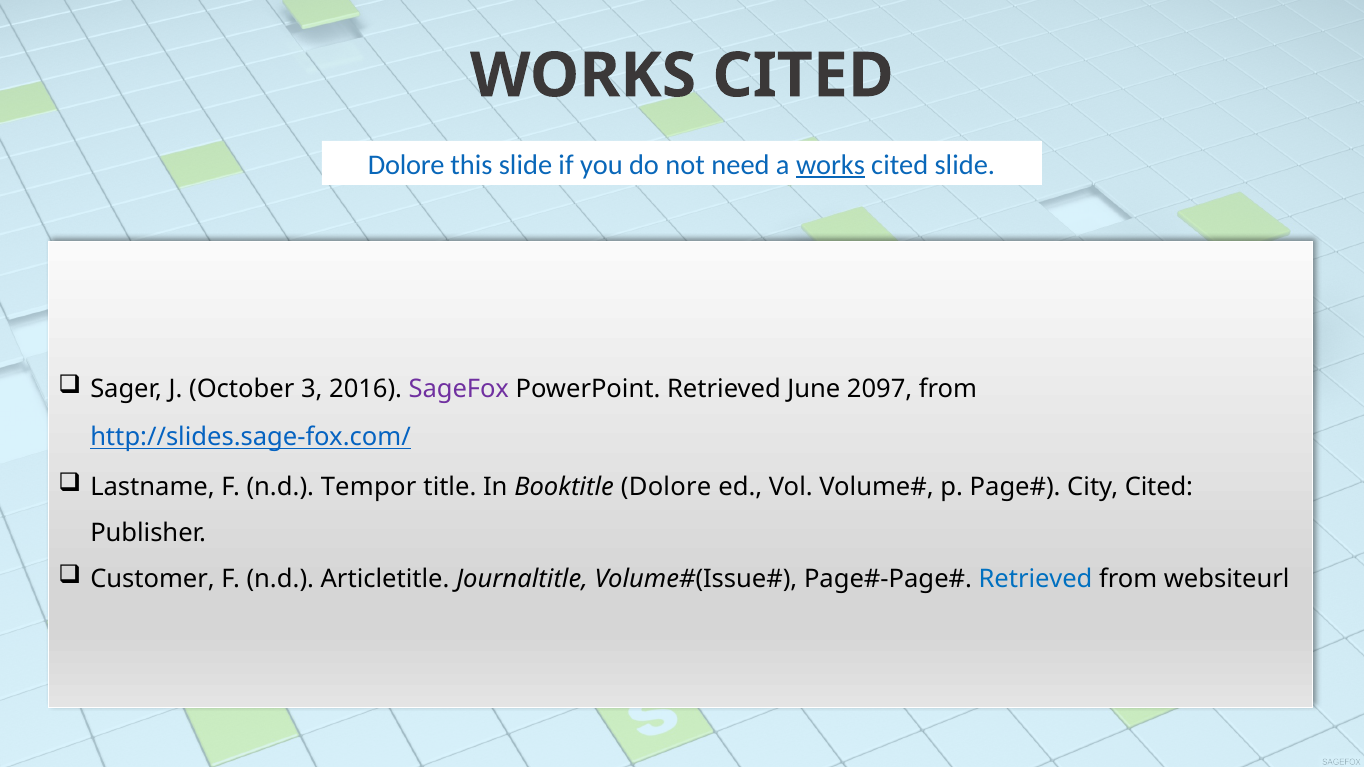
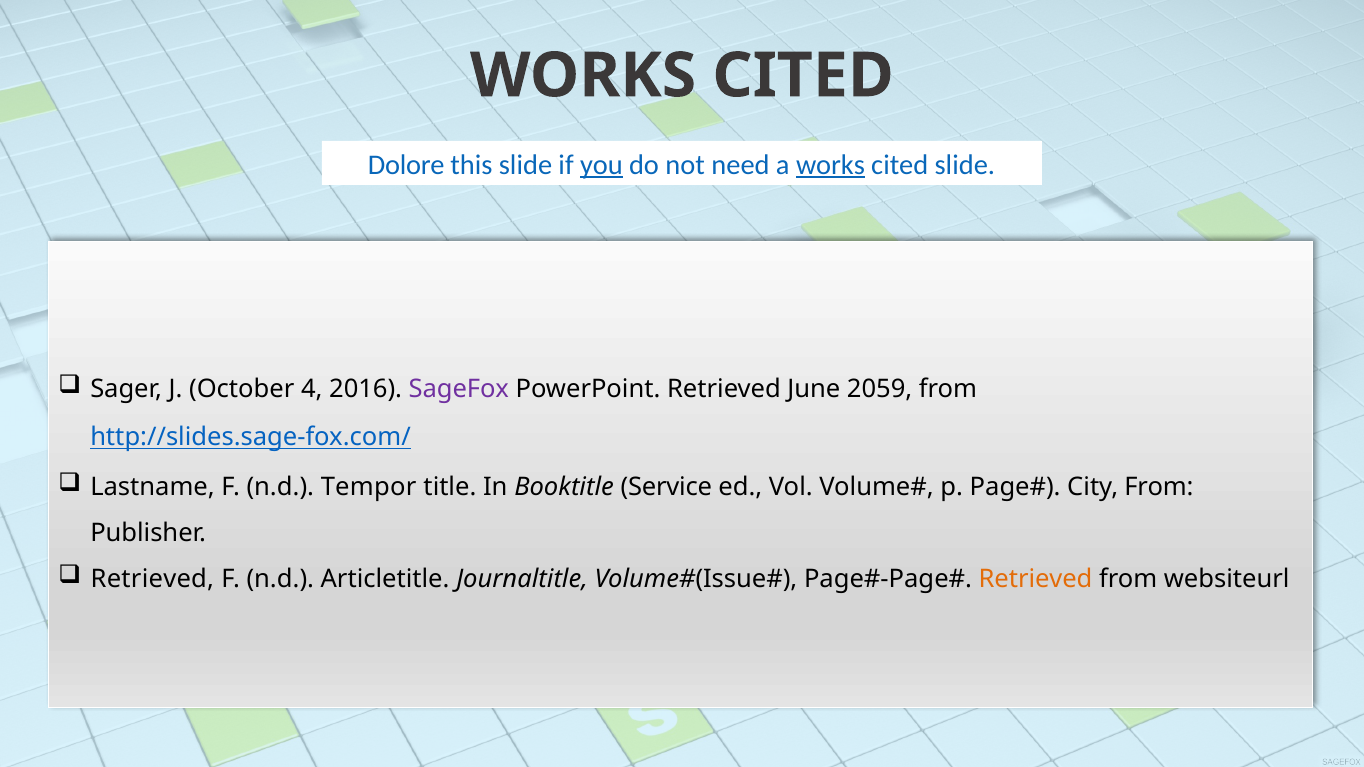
you underline: none -> present (602, 165)
3: 3 -> 4 (312, 389)
2097: 2097 -> 2059 (880, 389)
Booktitle Dolore: Dolore -> Service (666, 488)
City Cited: Cited -> From (1159, 488)
Customer: Customer -> Retrieved (152, 580)
Retrieved colour: blue -> orange (1036, 580)
